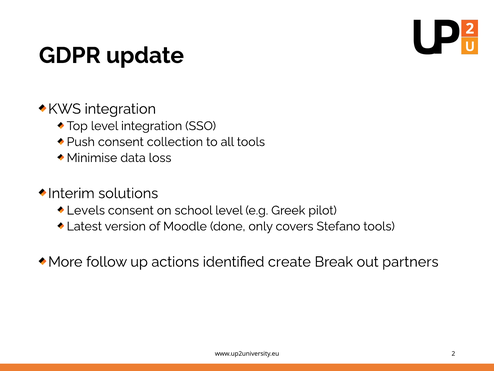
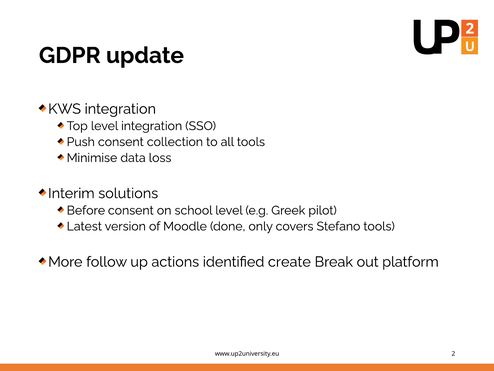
Levels: Levels -> Before (86, 210)
partners: partners -> platform (410, 262)
